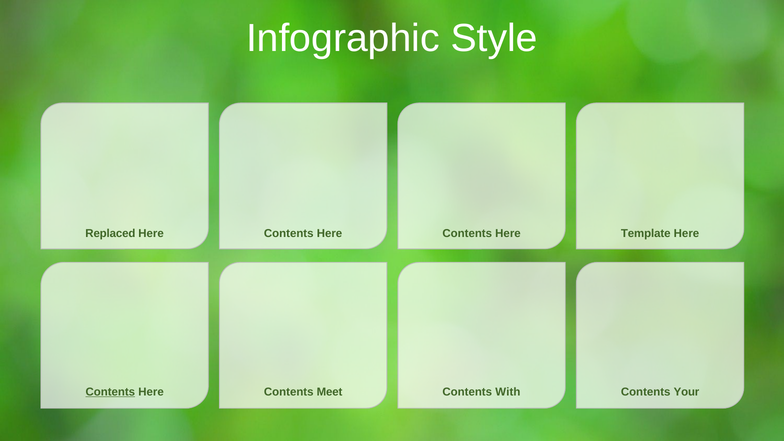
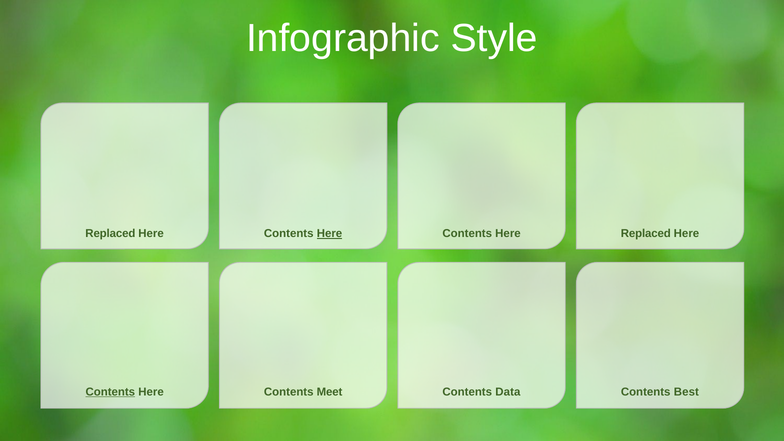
Here underline: none -> present (329, 234)
Here Template: Template -> Replaced (646, 234)
With: With -> Data (508, 392)
Your: Your -> Best (686, 392)
